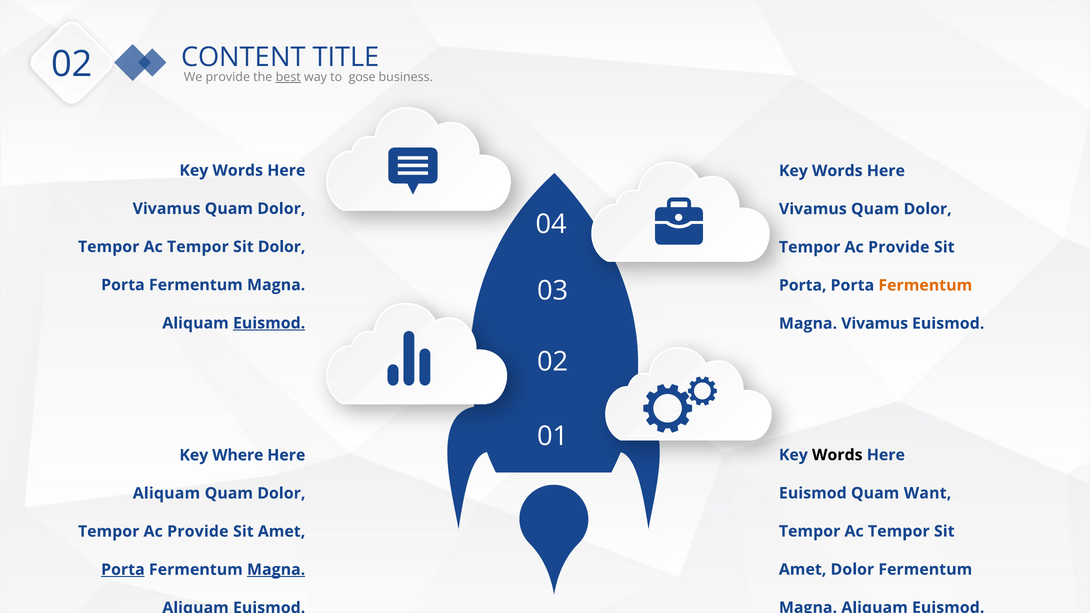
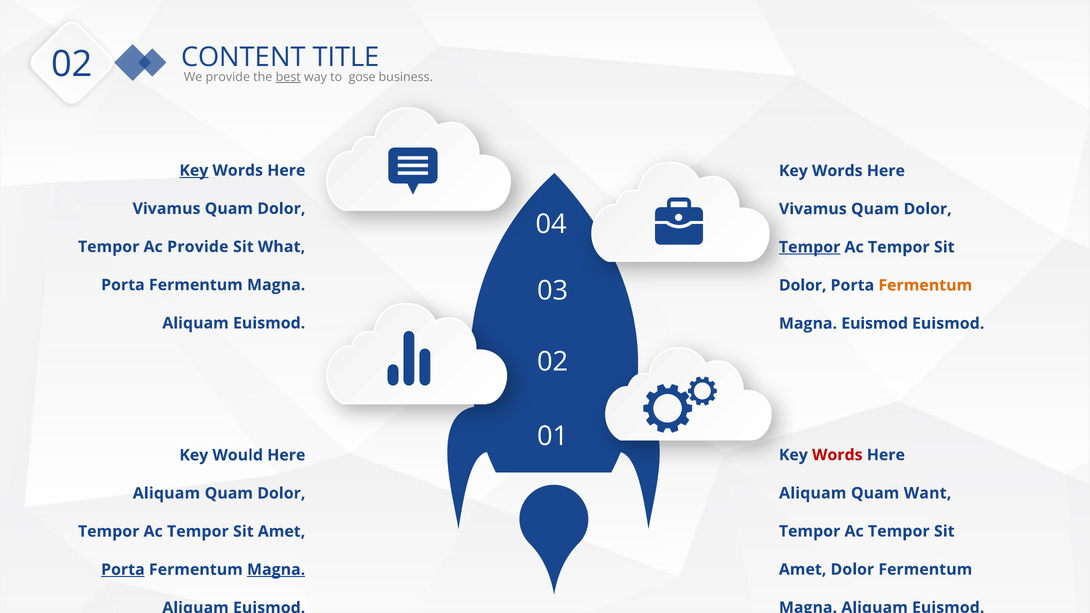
Key underline: none -> present (194, 171)
Tempor: Tempor -> Provide (198, 247)
Sit Dolor: Dolor -> What (281, 247)
Tempor underline: none -> present (810, 247)
Provide: Provide -> Tempor (899, 247)
Porta: Porta -> Dolor (803, 285)
Euismod underline: present -> none (269, 323)
Magna Vivamus: Vivamus -> Euismod (875, 324)
Words colour: black -> red (837, 455)
Where: Where -> Would (238, 455)
Euismod: Euismod -> Aliquam (813, 493)
Provide: Provide -> Tempor (198, 532)
